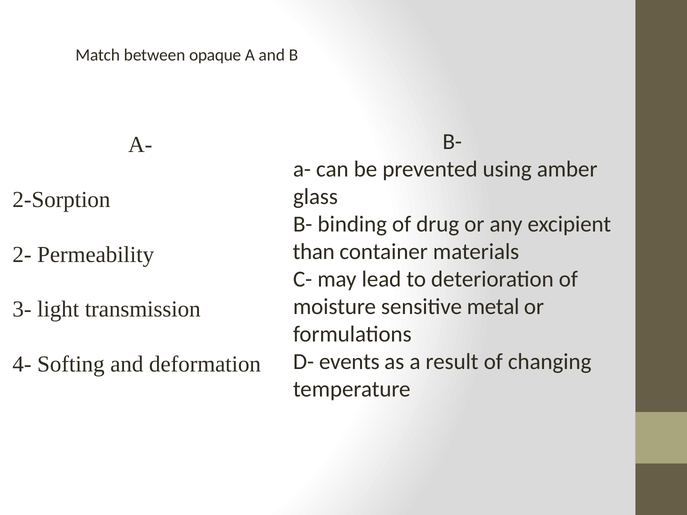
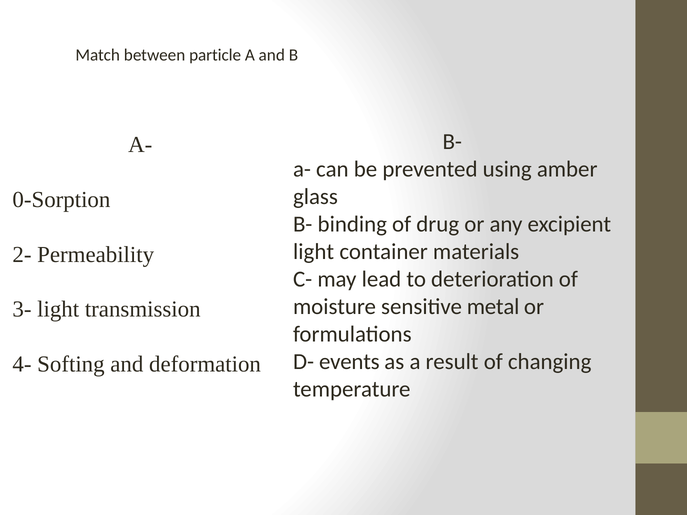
opaque: opaque -> particle (215, 55)
2-Sorption: 2-Sorption -> 0-Sorption (61, 200)
than: than -> light (314, 252)
